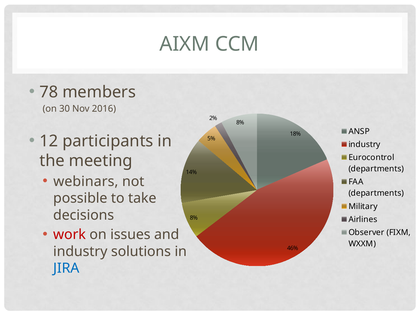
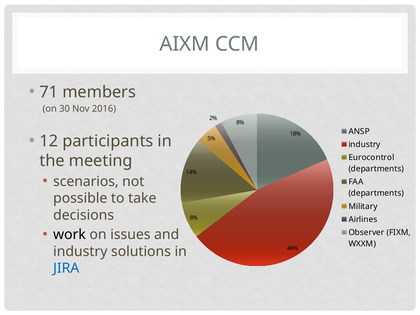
78: 78 -> 71 (49, 92)
webinars: webinars -> scenarios (86, 181)
work colour: red -> black (70, 235)
